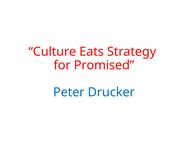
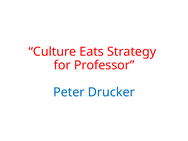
Promised: Promised -> Professor (104, 65)
